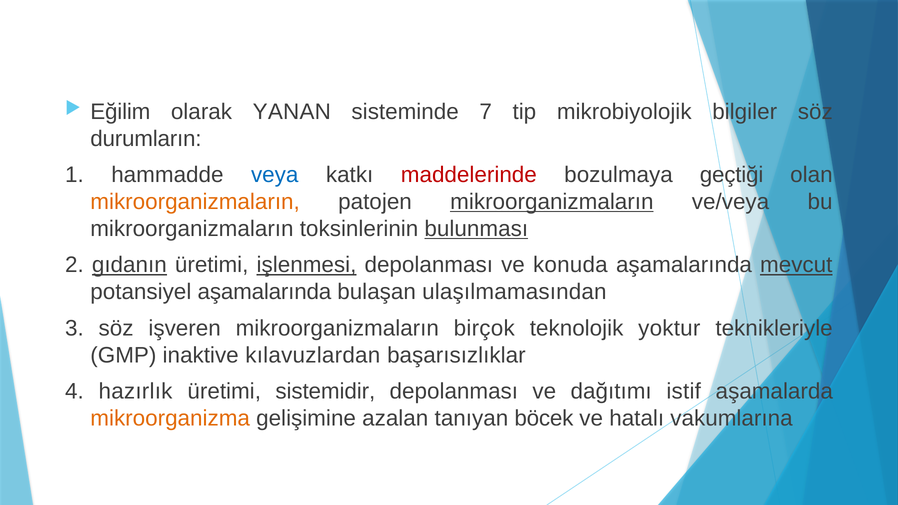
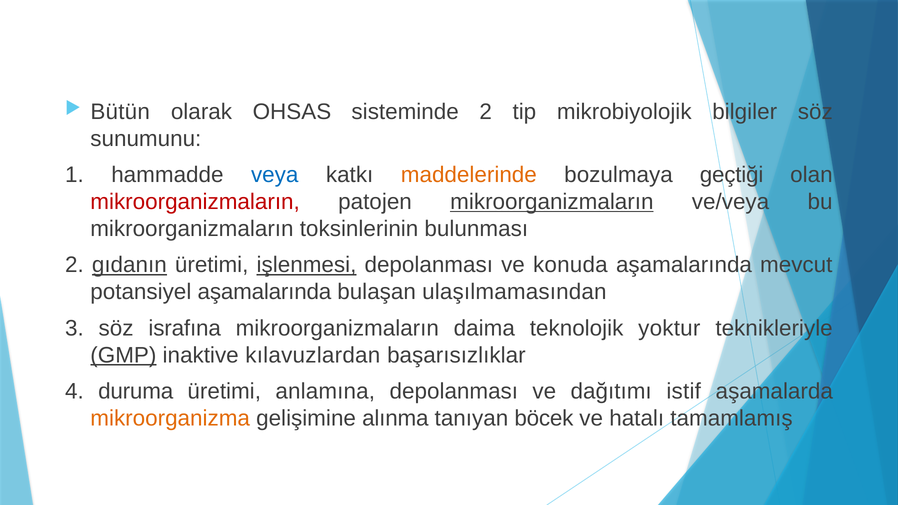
Eğilim: Eğilim -> Bütün (120, 112)
YANAN: YANAN -> OHSAS (292, 112)
sisteminde 7: 7 -> 2 (486, 112)
durumların: durumların -> sunumunu (146, 139)
maddelerinde colour: red -> orange (469, 175)
mikroorganizmaların colour: orange -> red (195, 202)
bulunması underline: present -> none (476, 229)
mevcut underline: present -> none (796, 265)
işveren: işveren -> israfına (185, 328)
birçok: birçok -> daima (484, 328)
GMP underline: none -> present (123, 355)
hazırlık: hazırlık -> duruma (136, 392)
sistemidir: sistemidir -> anlamına (325, 392)
azalan: azalan -> alınma (395, 419)
vakumlarına: vakumlarına -> tamamlamış (731, 419)
